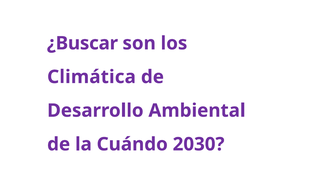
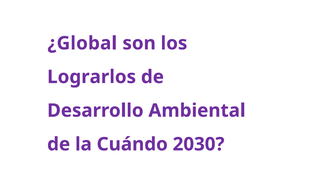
¿Buscar: ¿Buscar -> ¿Global (82, 43)
Climática: Climática -> Lograrlos (92, 77)
